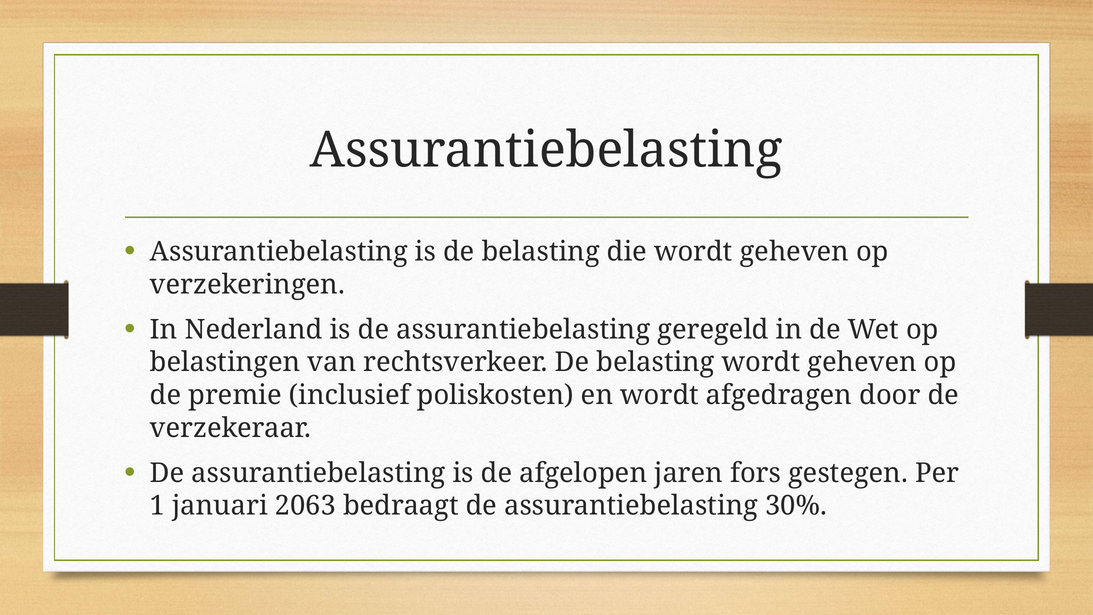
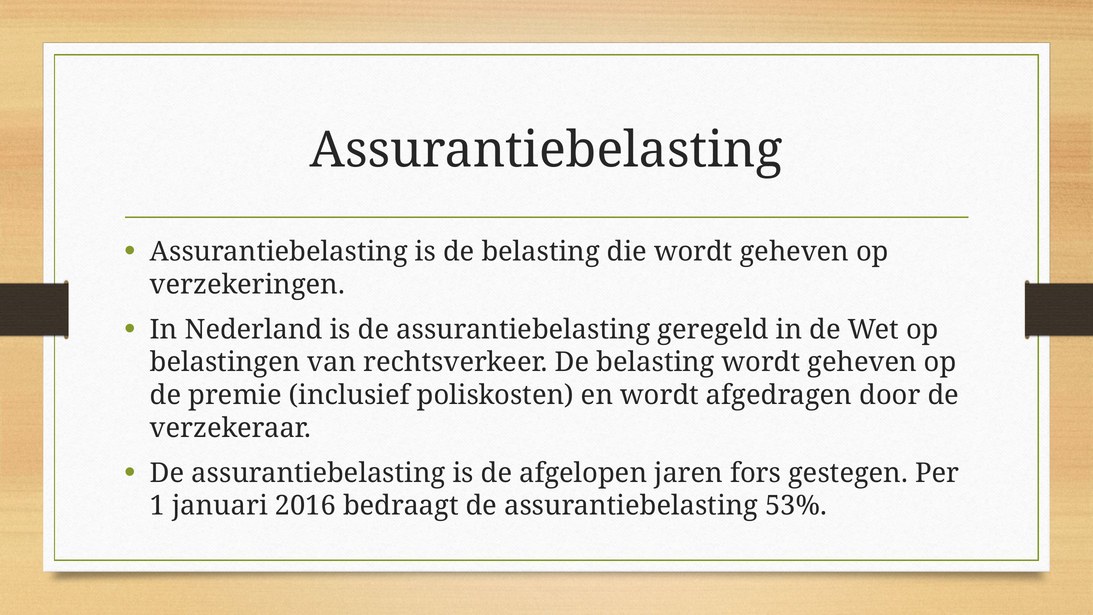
2063: 2063 -> 2016 (305, 506)
30%: 30% -> 53% (796, 506)
